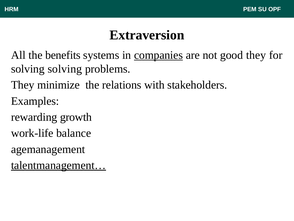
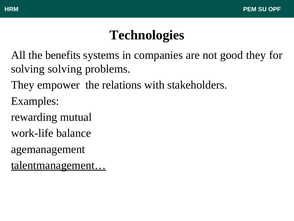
Extraversion: Extraversion -> Technologies (147, 35)
companies underline: present -> none (158, 55)
minimize: minimize -> empower (58, 85)
growth: growth -> mutual (76, 117)
